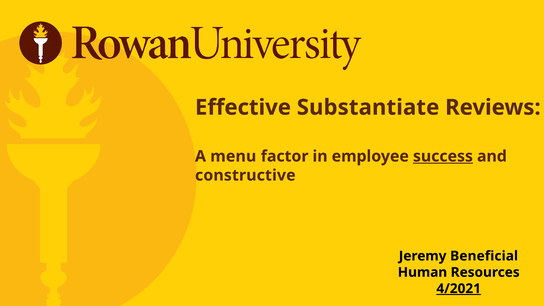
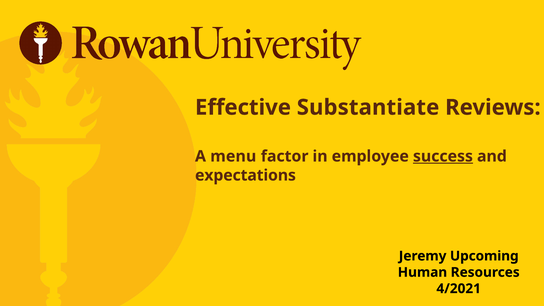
constructive: constructive -> expectations (245, 175)
Beneficial: Beneficial -> Upcoming (484, 256)
4/2021 underline: present -> none (459, 289)
